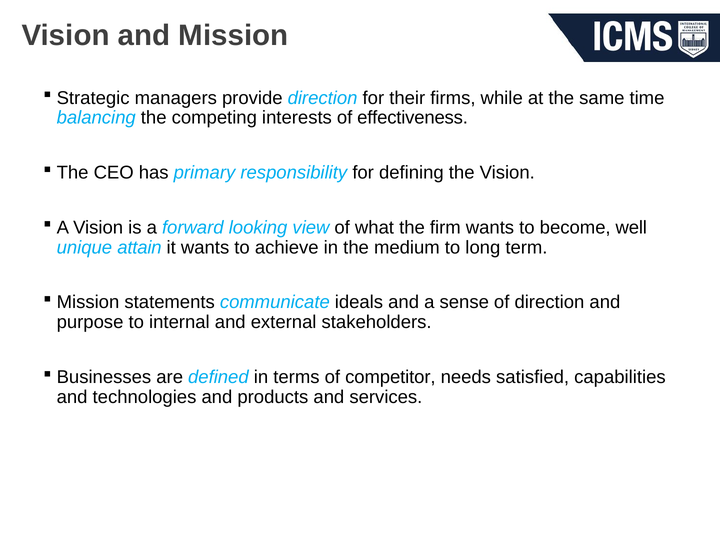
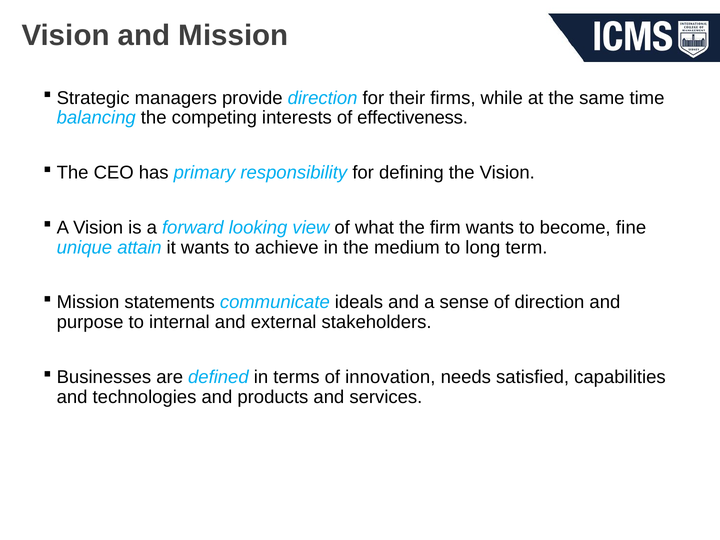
well: well -> fine (631, 228)
competitor: competitor -> innovation (390, 377)
